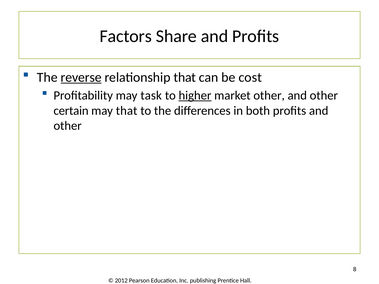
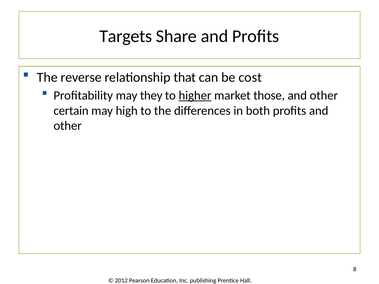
Factors: Factors -> Targets (126, 36)
reverse underline: present -> none (81, 77)
task: task -> they (151, 96)
market other: other -> those (269, 96)
may that: that -> high (127, 111)
